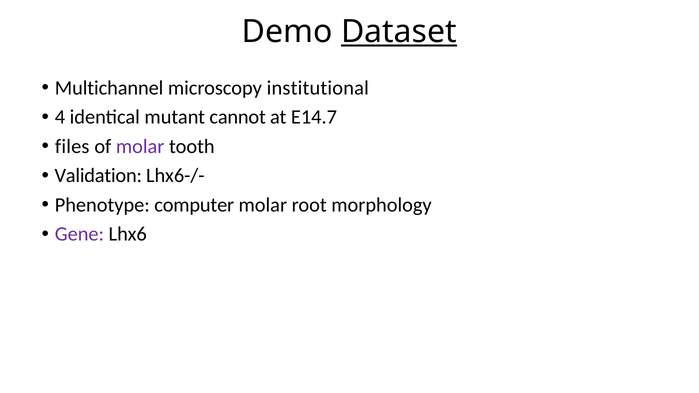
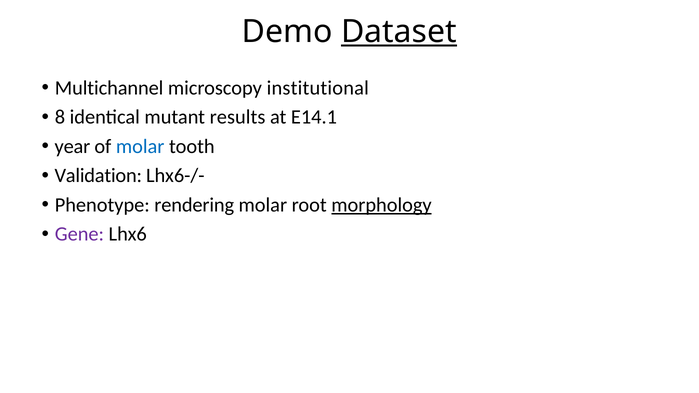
4: 4 -> 8 (60, 117)
cannot: cannot -> results (238, 117)
E14.7: E14.7 -> E14.1 (314, 117)
files: files -> year (72, 147)
molar colour: purple -> blue (140, 147)
computer: computer -> rendering (194, 205)
morphology underline: none -> present (382, 205)
